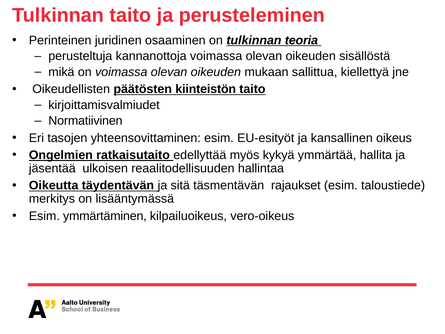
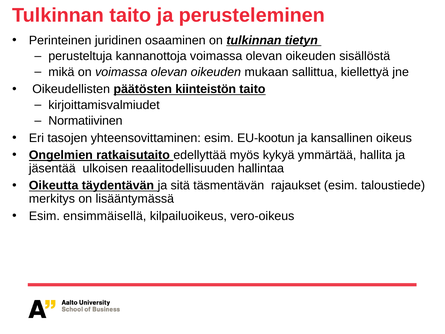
teoria: teoria -> tietyn (301, 40)
EU-esityöt: EU-esityöt -> EU-kootun (266, 138)
ymmärtäminen: ymmärtäminen -> ensimmäisellä (105, 216)
